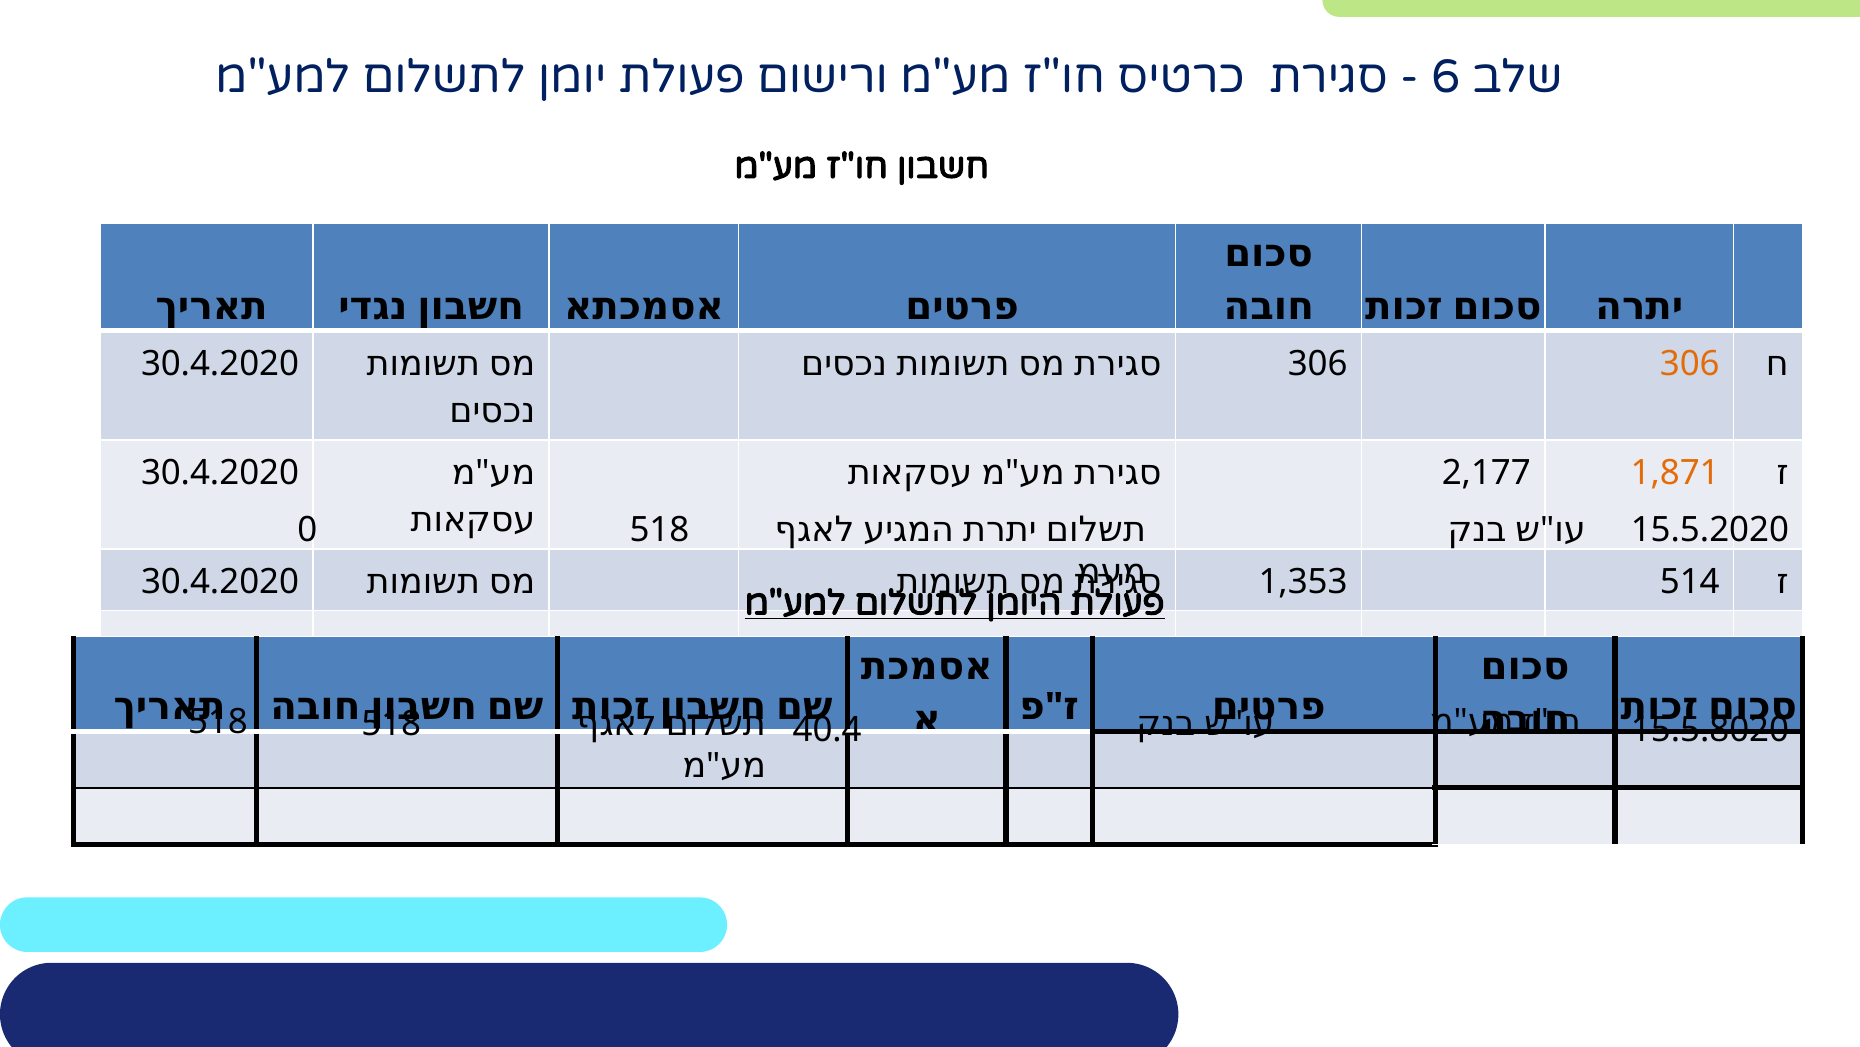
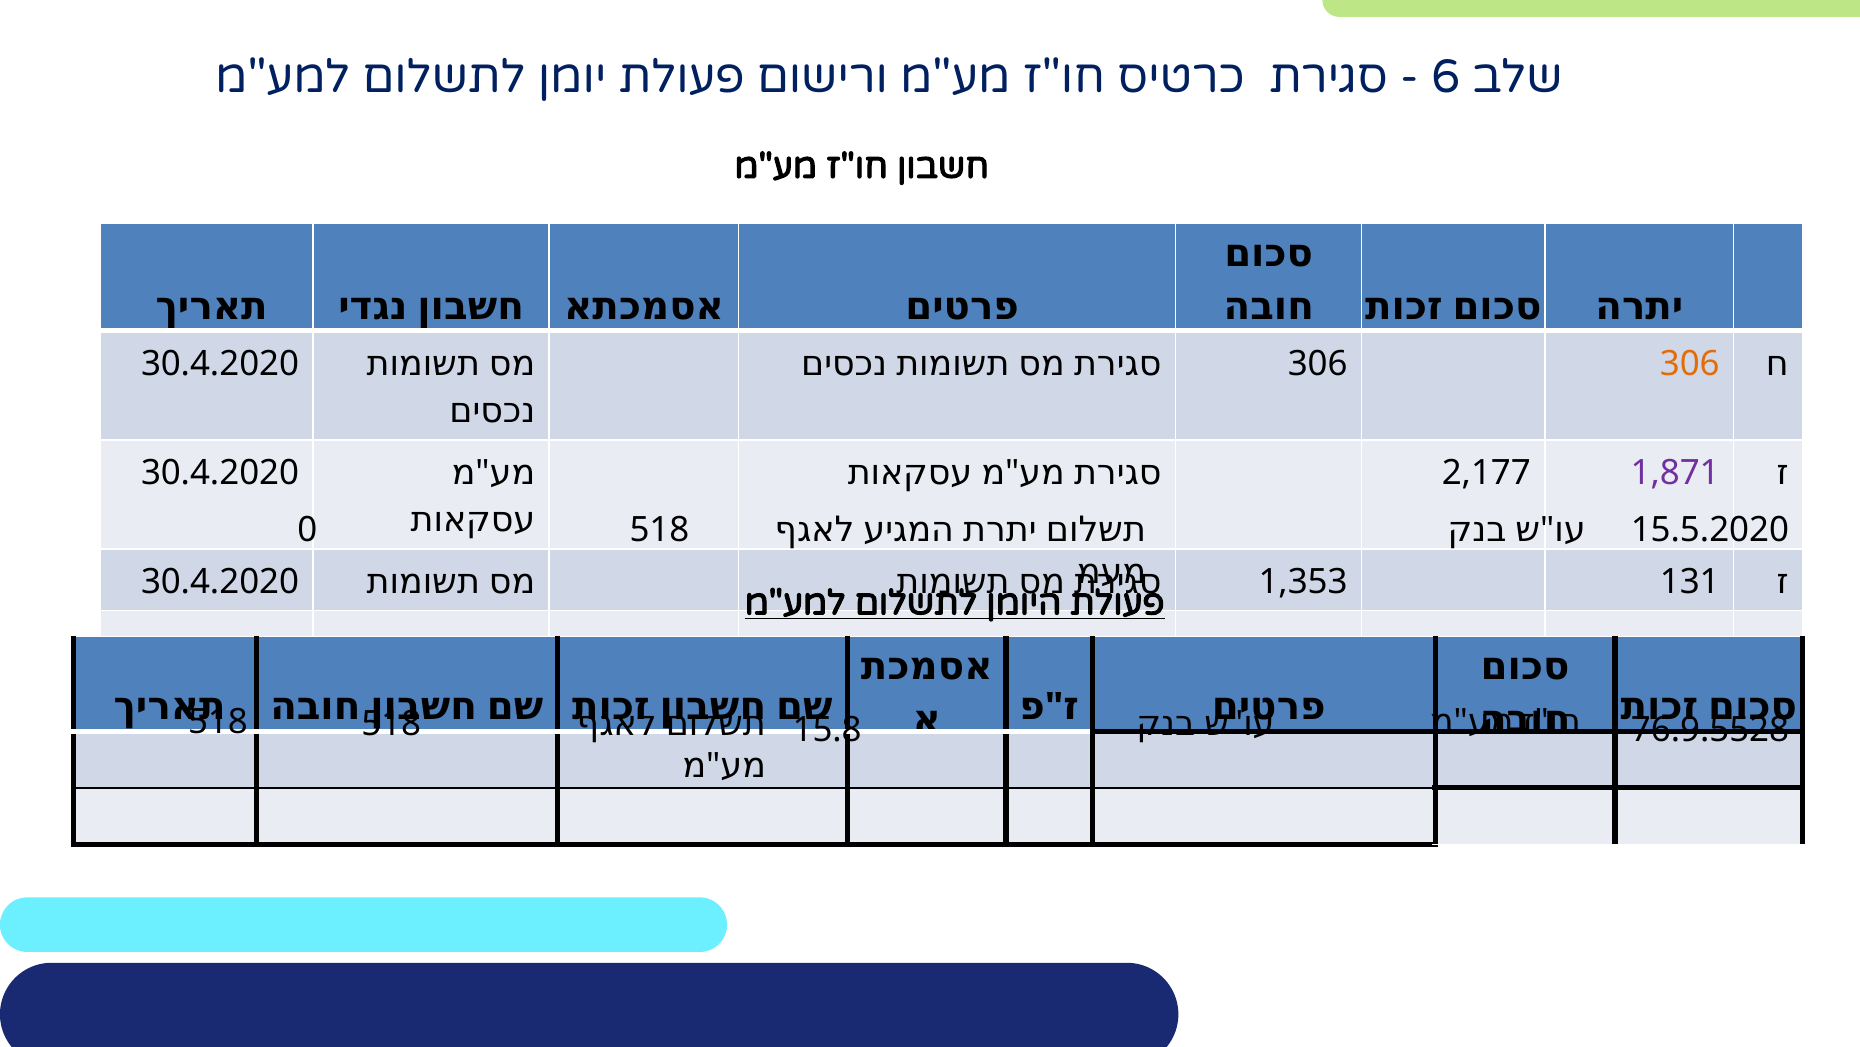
1,871 colour: orange -> purple (1675, 472)
514: 514 -> 131 (1690, 581)
40.4: 40.4 -> 15.8 (827, 729)
15.5.8020: 15.5.8020 -> 76.9.5528 (1710, 729)
